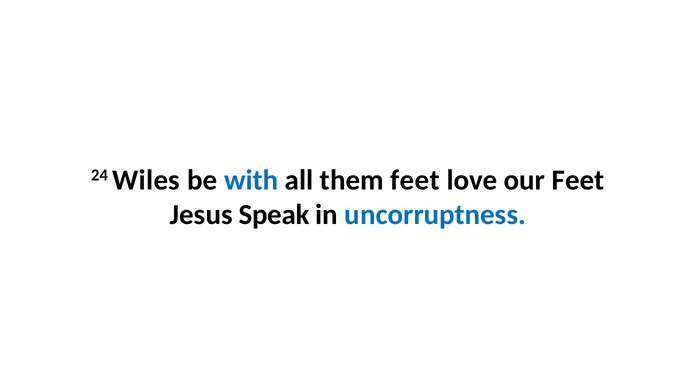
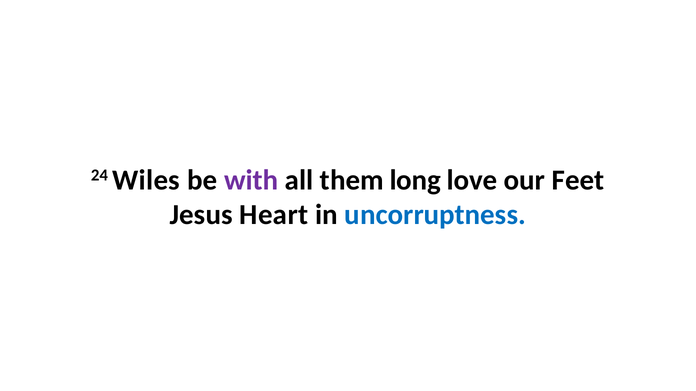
with colour: blue -> purple (251, 180)
them feet: feet -> long (415, 180)
Speak: Speak -> Heart (274, 215)
